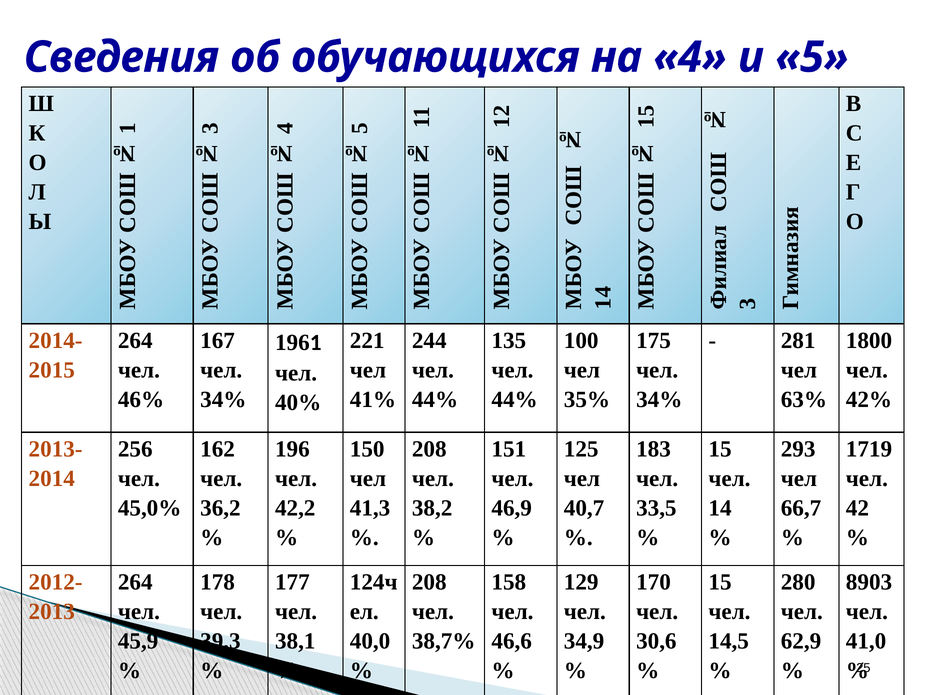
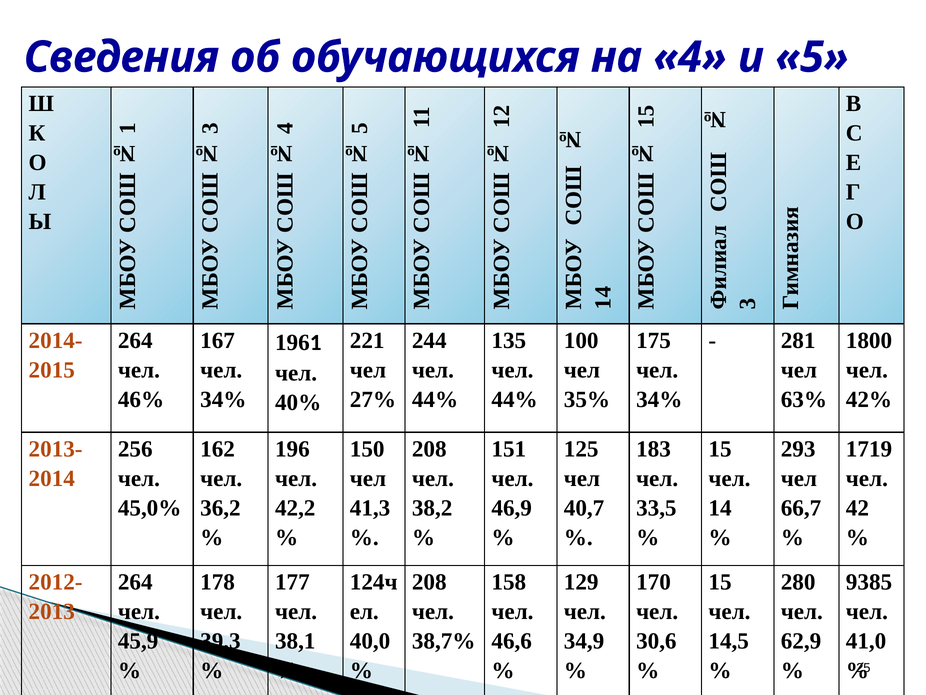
41%: 41% -> 27% (373, 399)
8903: 8903 -> 9385 (869, 582)
